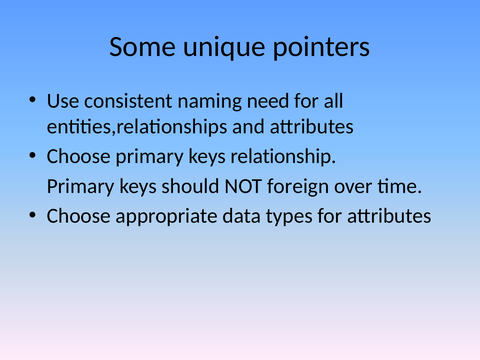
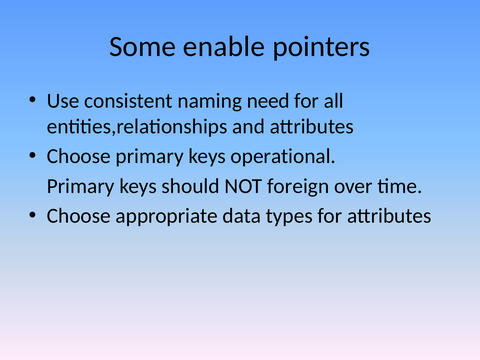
unique: unique -> enable (224, 46)
relationship: relationship -> operational (283, 156)
